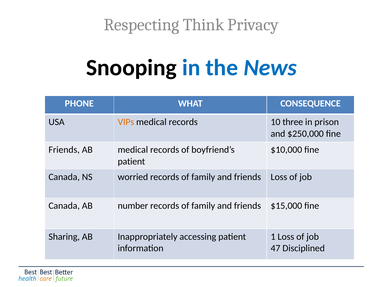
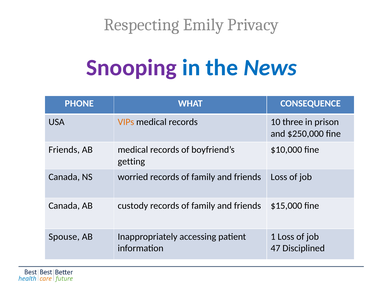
Think: Think -> Emily (203, 25)
Snooping colour: black -> purple (131, 68)
patient: patient -> getting (131, 162)
number: number -> custody (133, 206)
Sharing: Sharing -> Spouse (64, 237)
